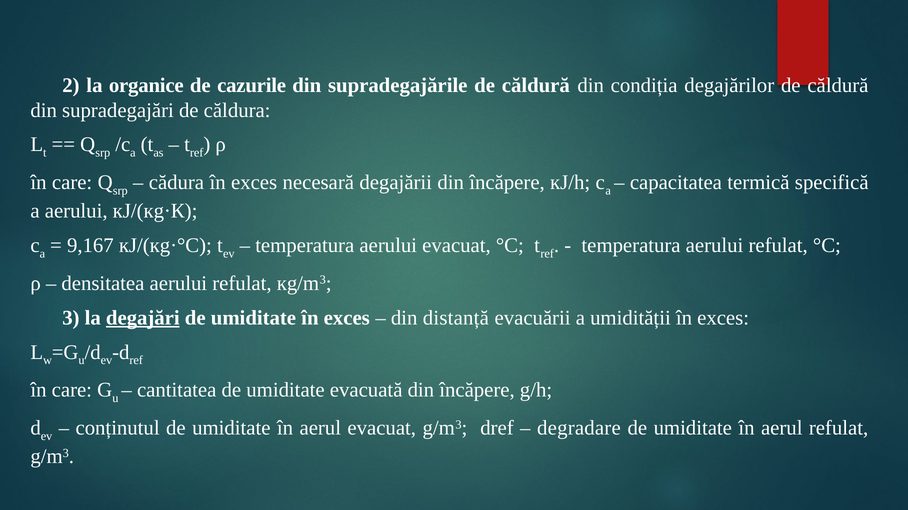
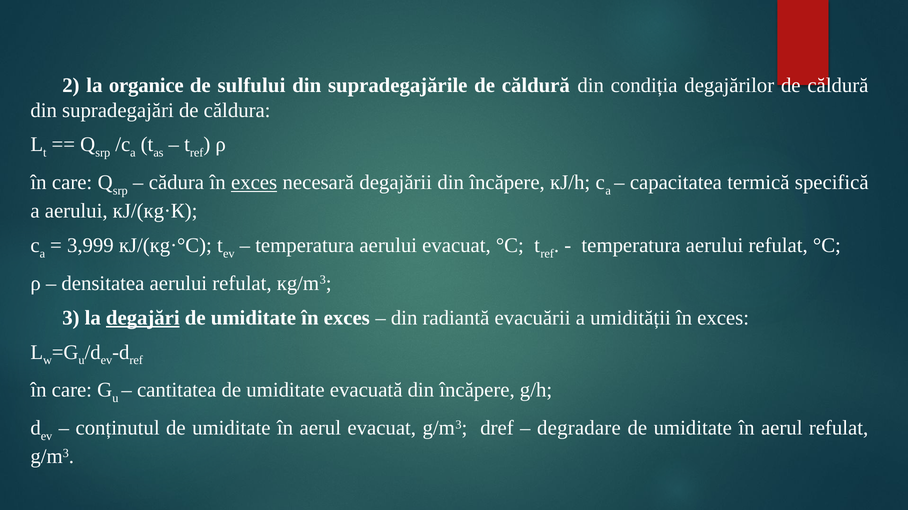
cazurile: cazurile -> sulfului (251, 85)
exces underline: none -> present (254, 183)
9,167: 9,167 -> 3,999 (90, 246)
distanță: distanță -> radiantă (456, 318)
